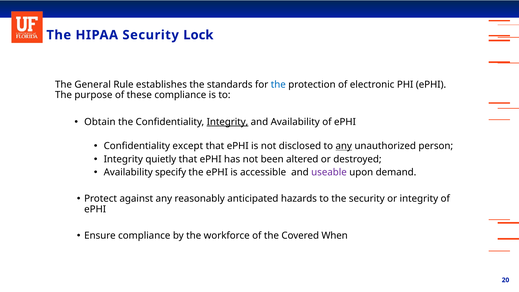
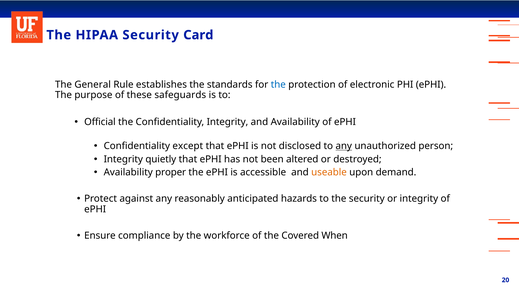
Lock: Lock -> Card (198, 35)
these compliance: compliance -> safeguards (180, 95)
Obtain: Obtain -> Official (100, 122)
Integrity underline: present -> none (227, 122)
specify: specify -> proper (171, 172)
useable colour: purple -> orange (329, 172)
